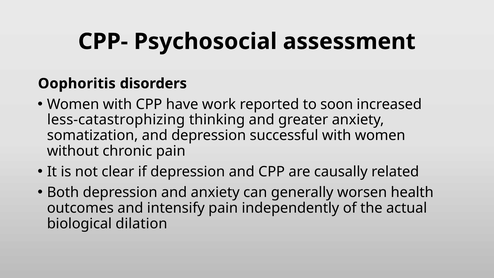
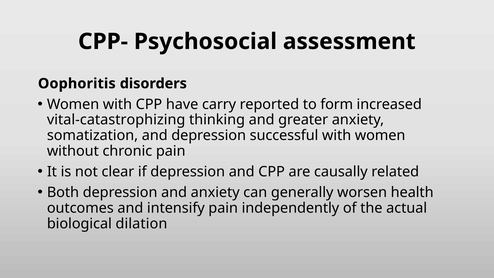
work: work -> carry (219, 104)
soon: soon -> form (337, 104)
less-catastrophizing: less-catastrophizing -> vital-catastrophizing (116, 120)
